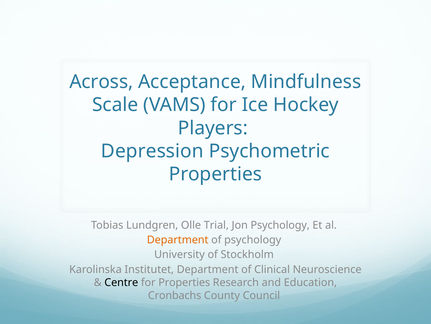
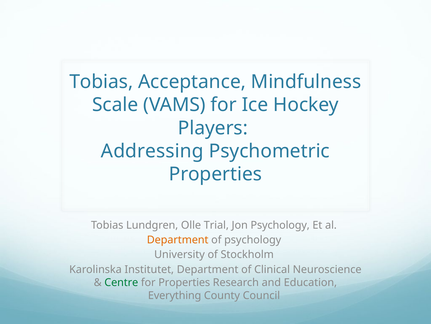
Across: Across -> Tobias (101, 82)
Depression: Depression -> Addressing (152, 151)
Centre colour: black -> green (121, 282)
Cronbachs: Cronbachs -> Everything (175, 295)
